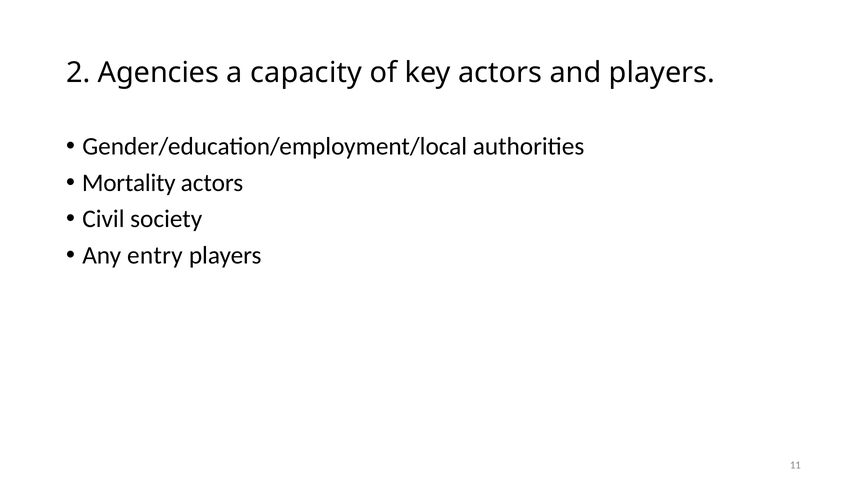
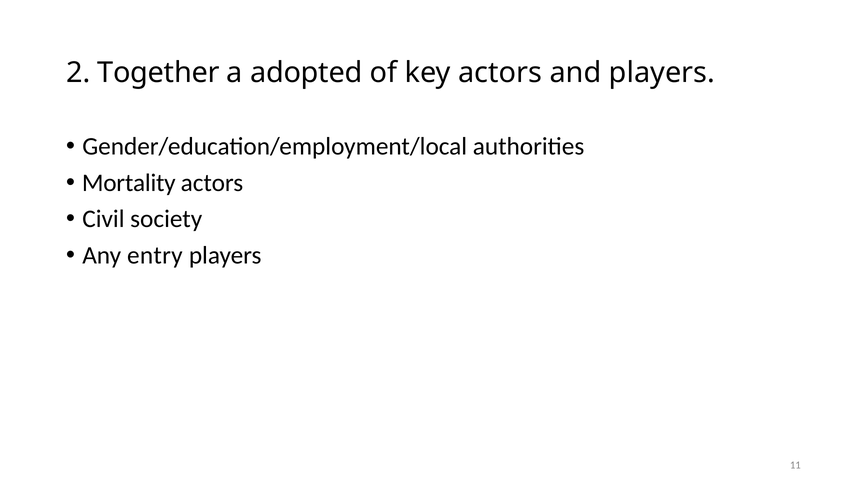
Agencies: Agencies -> Together (158, 73)
capacity: capacity -> adopted (306, 73)
